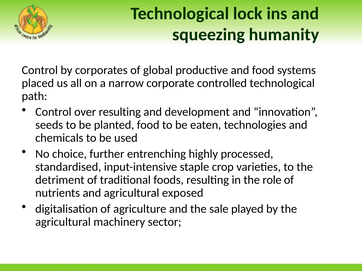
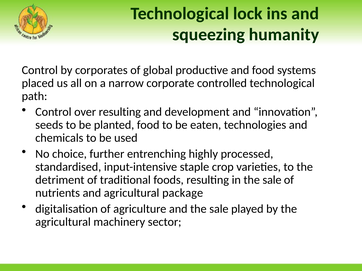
in the role: role -> sale (272, 180)
exposed: exposed -> package (183, 193)
